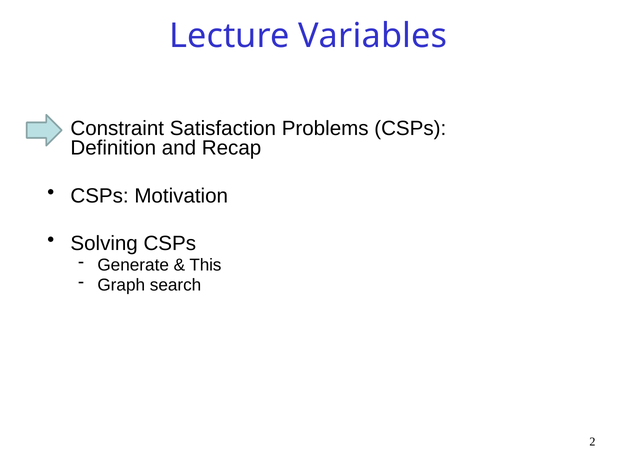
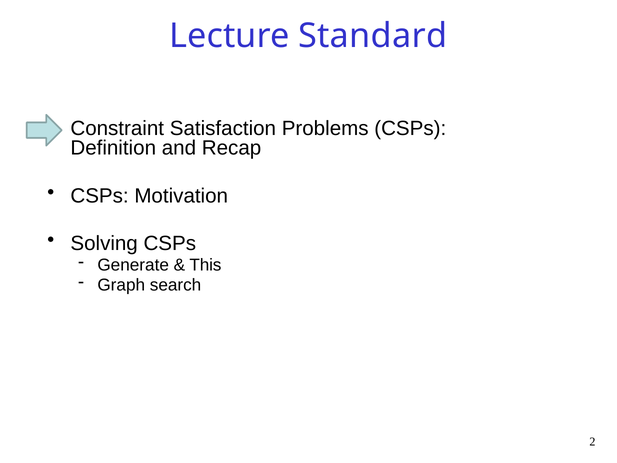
Variables: Variables -> Standard (373, 36)
